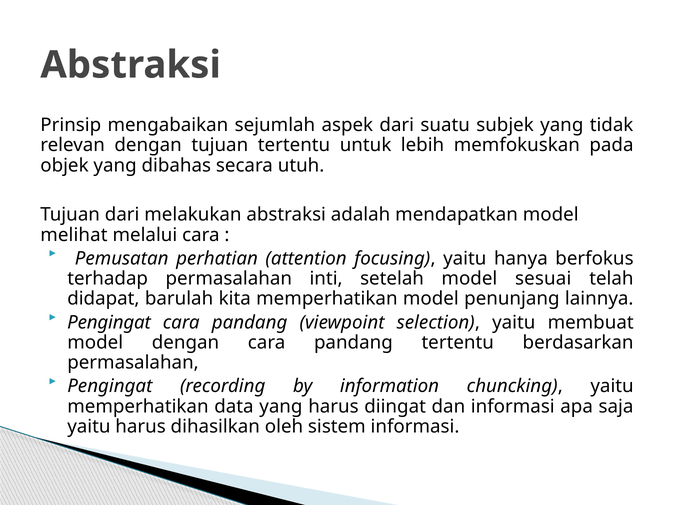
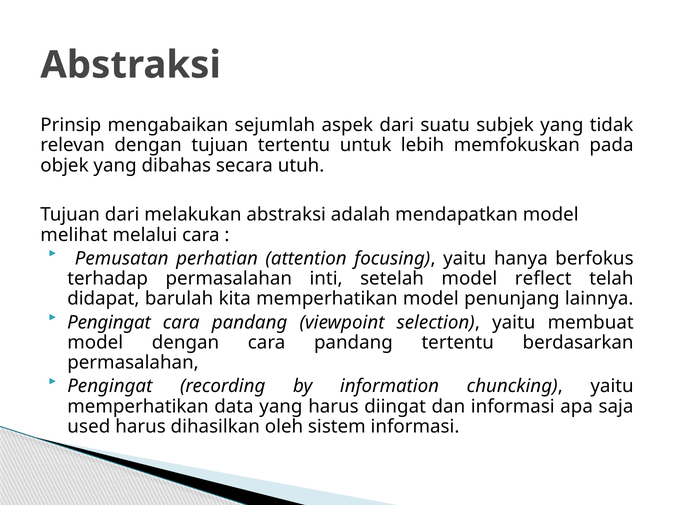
sesuai: sesuai -> reflect (543, 279)
yaitu: yaitu -> used (89, 427)
